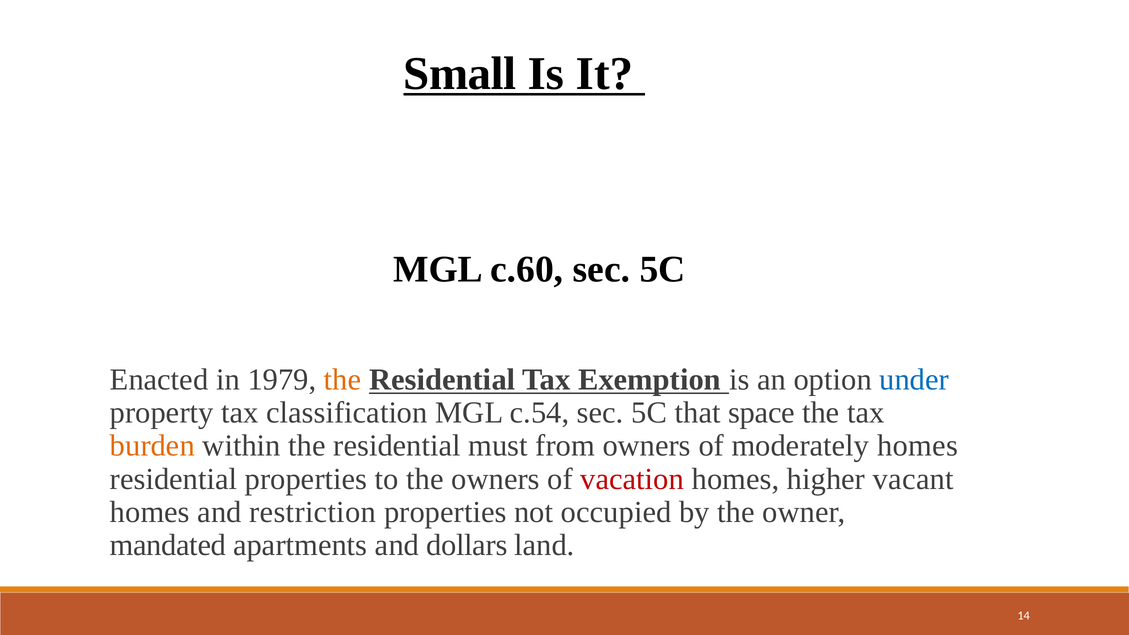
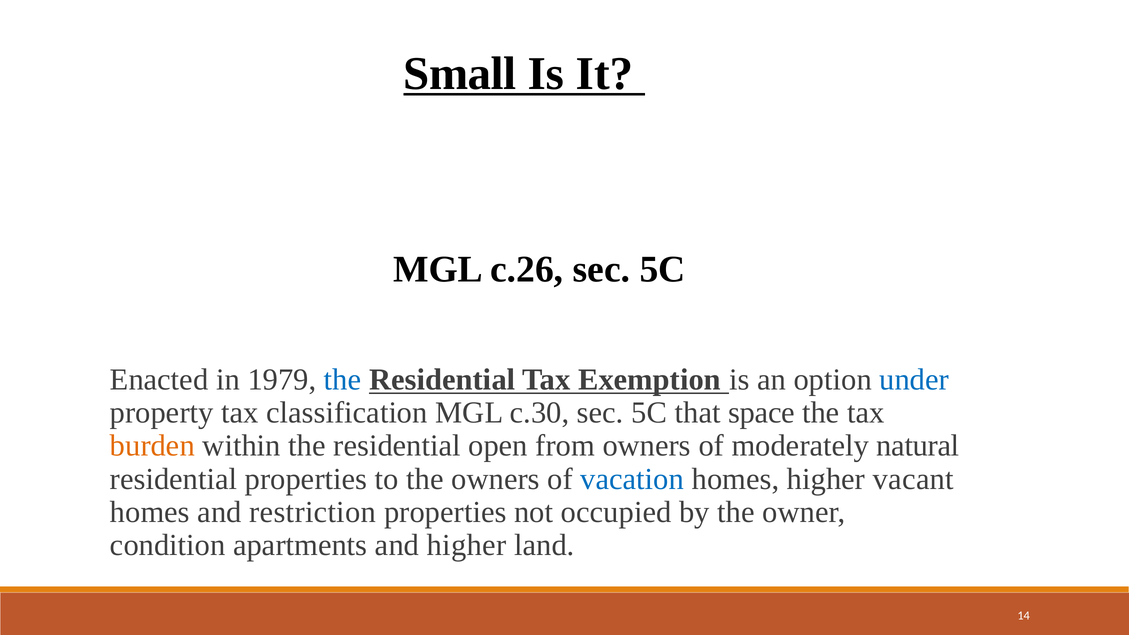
c.60: c.60 -> c.26 (527, 269)
the colour: orange -> blue (343, 380)
c.54: c.54 -> c.30 (540, 413)
must: must -> open (498, 446)
moderately homes: homes -> natural (918, 446)
vacation colour: red -> blue (632, 479)
mandated: mandated -> condition (168, 545)
and dollars: dollars -> higher (466, 545)
